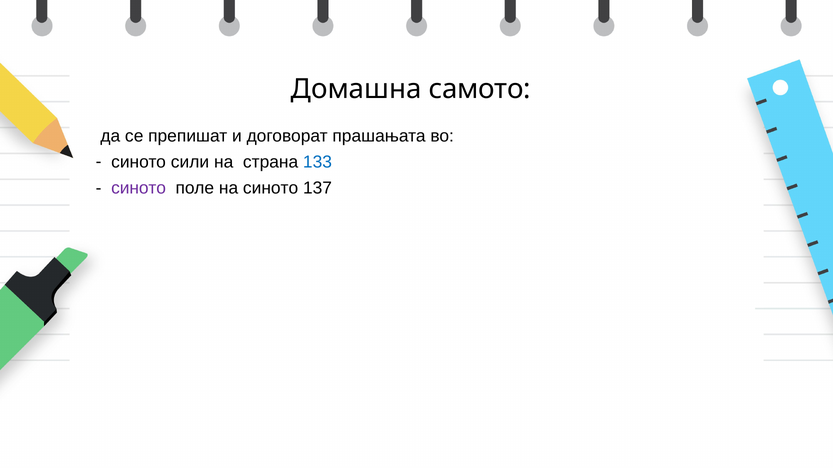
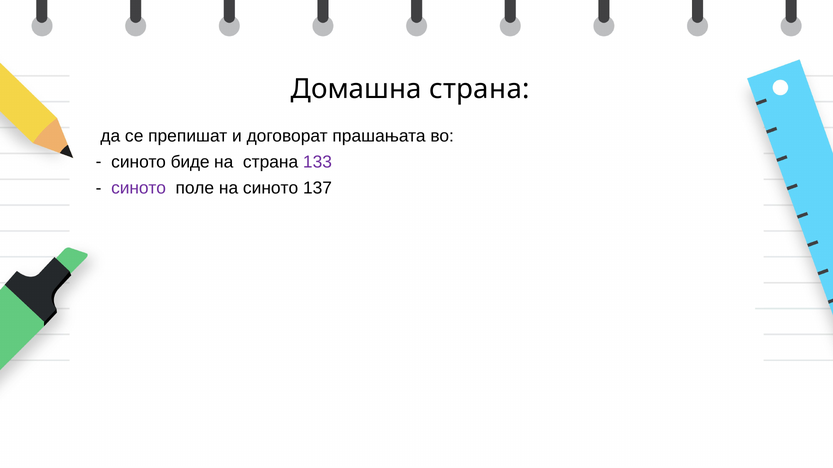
Домашна самото: самото -> страна (479, 89)
сили: сили -> биде (190, 162)
133 colour: blue -> purple (317, 162)
